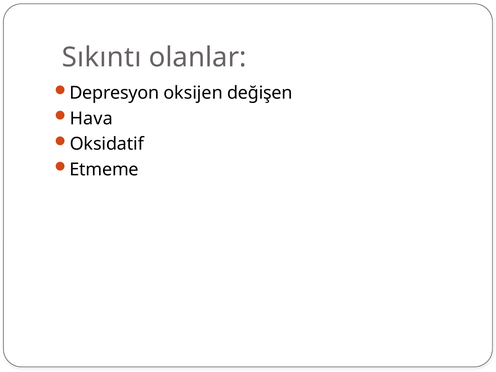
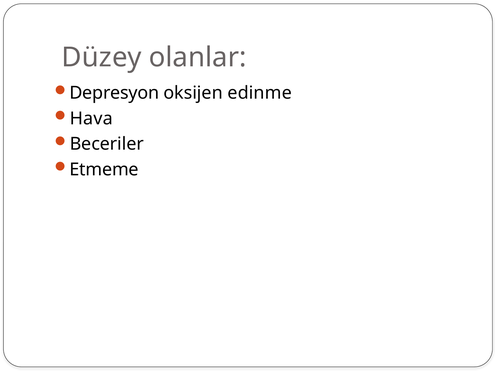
Sıkıntı: Sıkıntı -> Düzey (102, 57)
değişen: değişen -> edinme (260, 93)
Oksidatif: Oksidatif -> Beceriler (107, 144)
